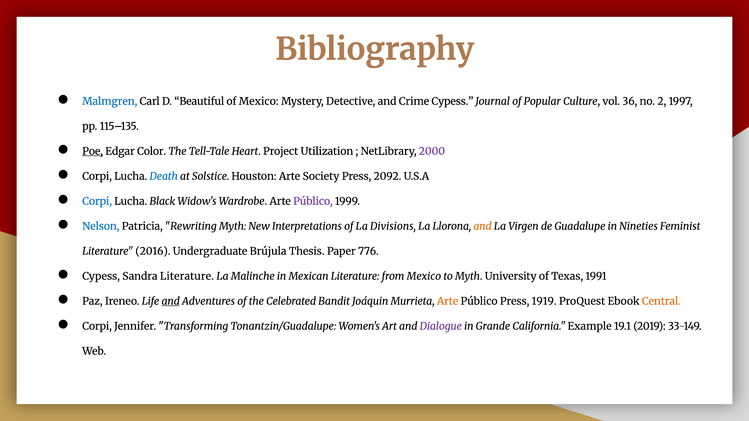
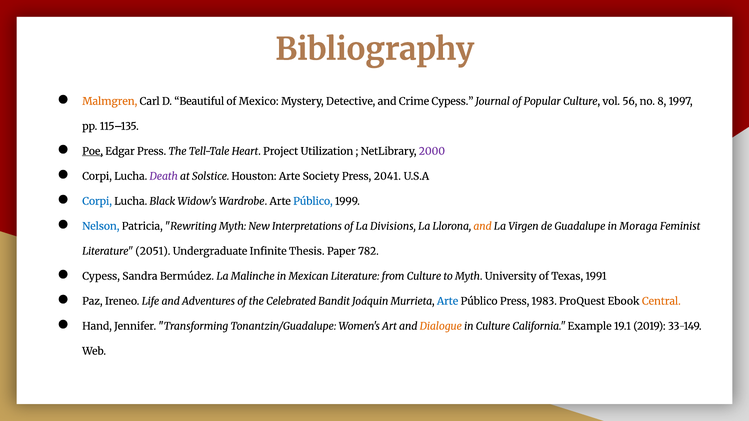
Malmgren colour: blue -> orange (110, 101)
36: 36 -> 56 (630, 101)
2: 2 -> 8 (662, 101)
Edgar Color: Color -> Press (152, 151)
Death colour: blue -> purple (164, 176)
2092: 2092 -> 2041 (387, 176)
Público colour: purple -> blue (313, 201)
Nineties: Nineties -> Moraga (638, 226)
2016: 2016 -> 2051 (153, 251)
Brújula: Brújula -> Infinite (268, 251)
776: 776 -> 782 (368, 251)
Sandra Literature: Literature -> Bermúdez (187, 276)
from Mexico: Mexico -> Culture (424, 276)
and underline: present -> none (171, 302)
Arte colour: orange -> blue (448, 302)
1919: 1919 -> 1983 (544, 302)
Corpi: Corpi -> Hand (97, 327)
Dialogue colour: purple -> orange (441, 327)
in Grande: Grande -> Culture (493, 327)
